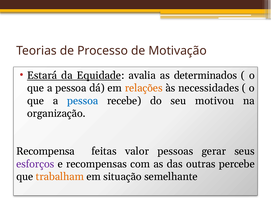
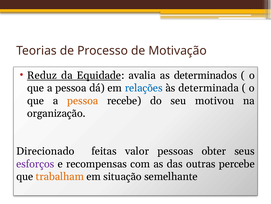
Estará: Estará -> Reduz (42, 75)
relações colour: orange -> blue (144, 88)
necessidades: necessidades -> determinada (209, 88)
pessoa colour: blue -> orange (83, 100)
Recompensa: Recompensa -> Direcionado (45, 151)
gerar: gerar -> obter (214, 151)
